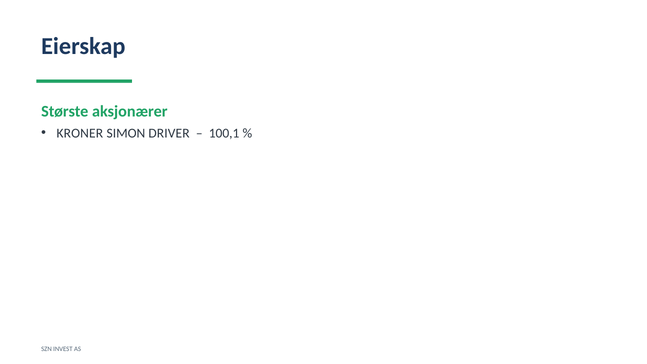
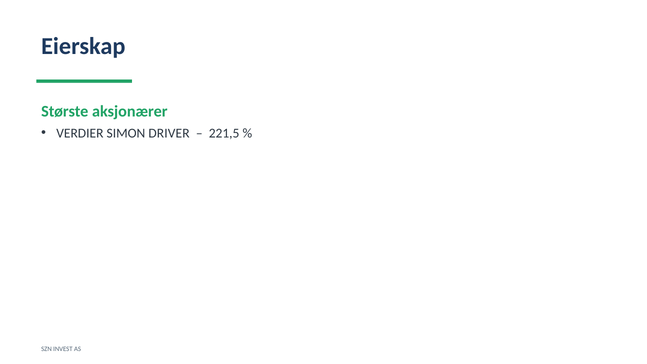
KRONER: KRONER -> VERDIER (80, 133)
100,1: 100,1 -> 221,5 (224, 133)
